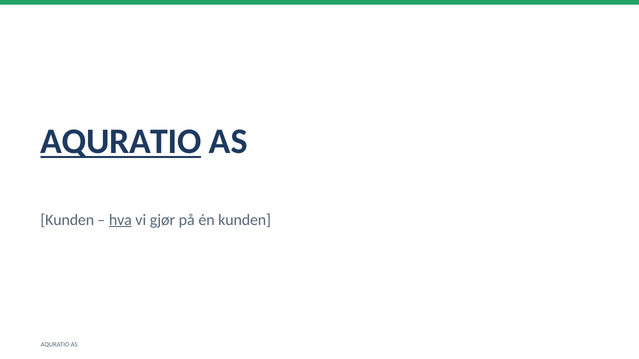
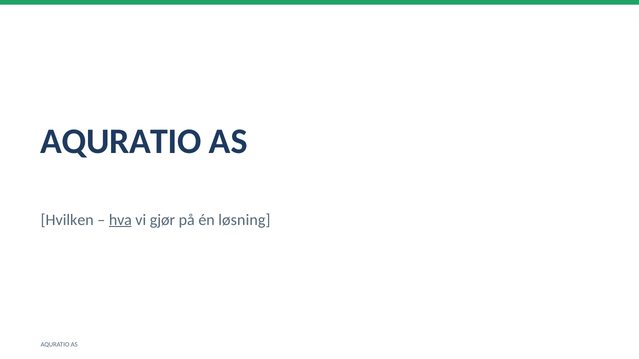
AQURATIO underline: present -> none (121, 142)
Kunden: Kunden -> Hvilken (67, 220)
én kunden: kunden -> løsning (244, 220)
